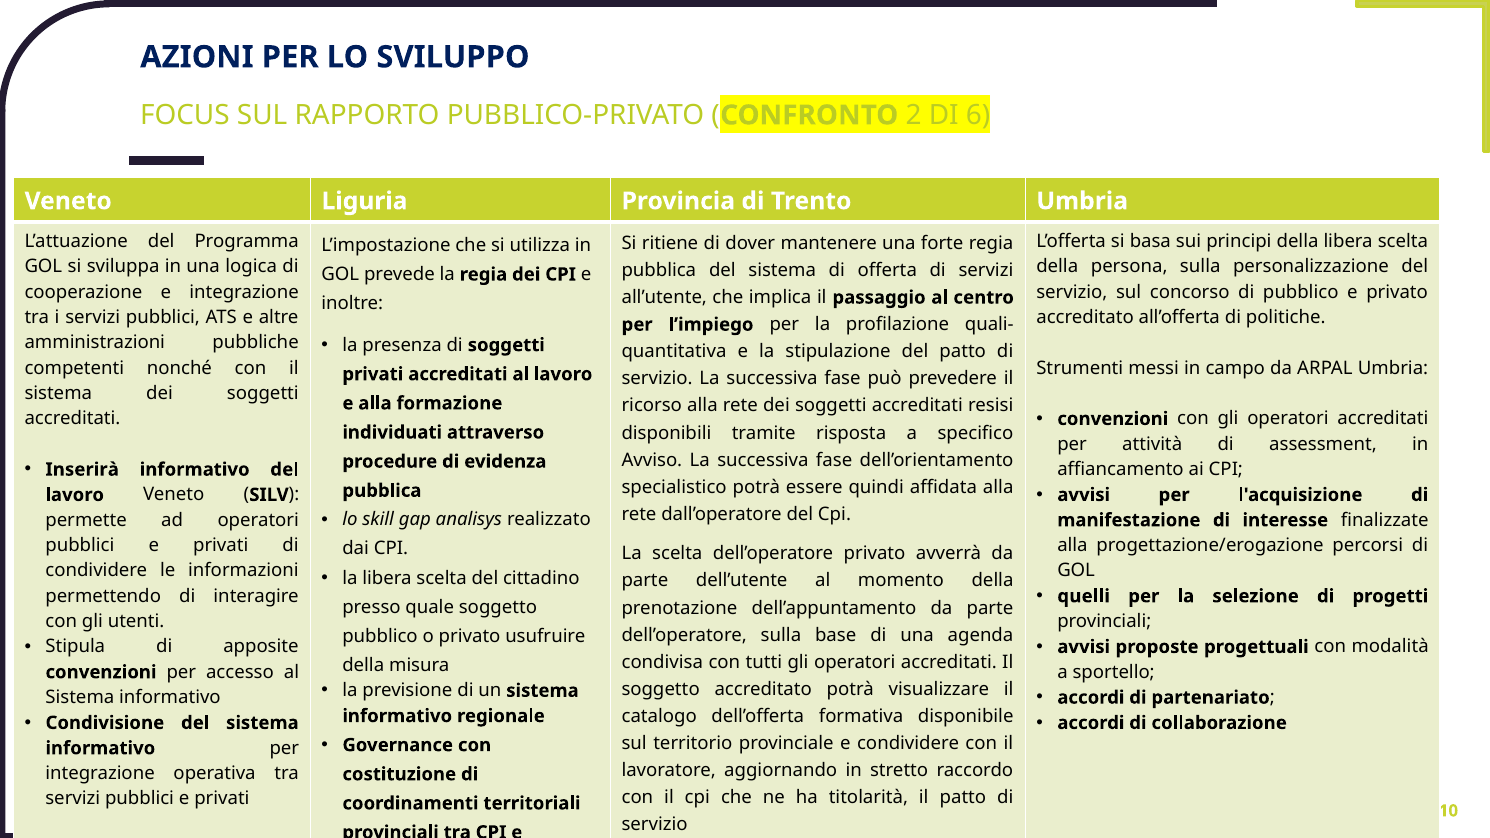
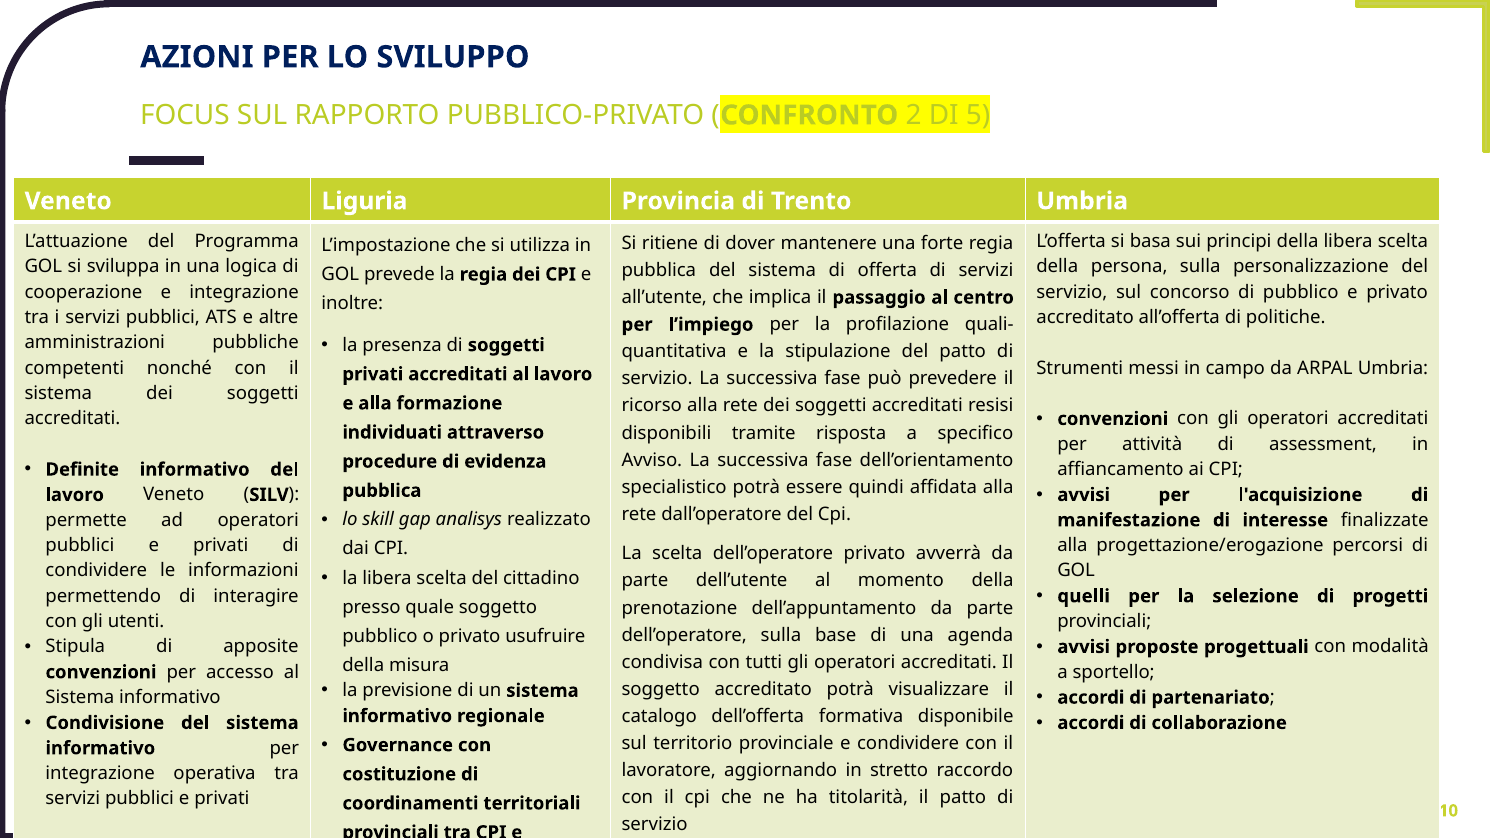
6: 6 -> 5 (978, 115)
Inserirà: Inserirà -> Definite (82, 470)
